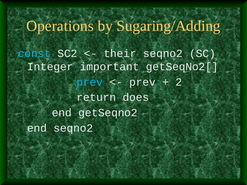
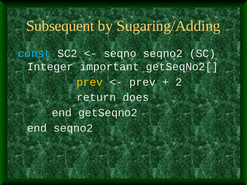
Operations: Operations -> Subsequent (60, 26)
their: their -> seqno (120, 54)
prev colour: light blue -> yellow (90, 82)
